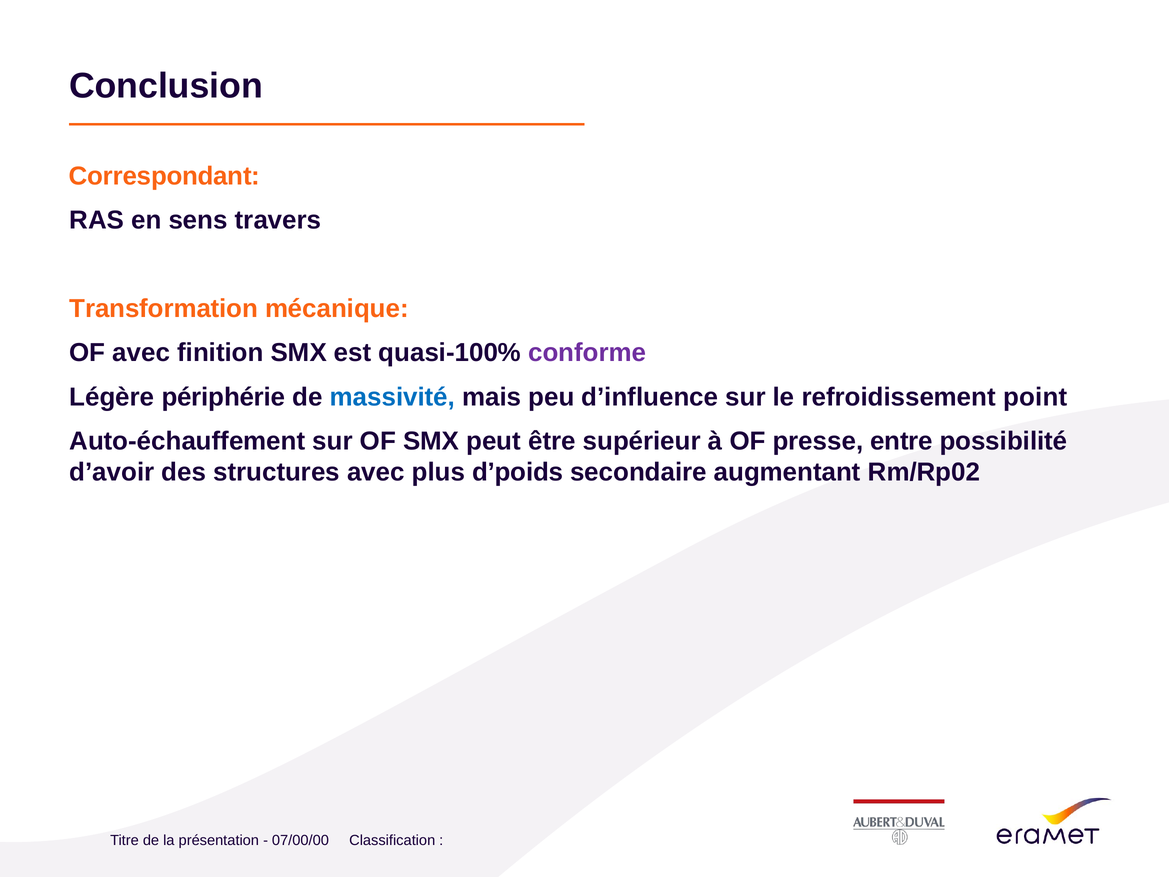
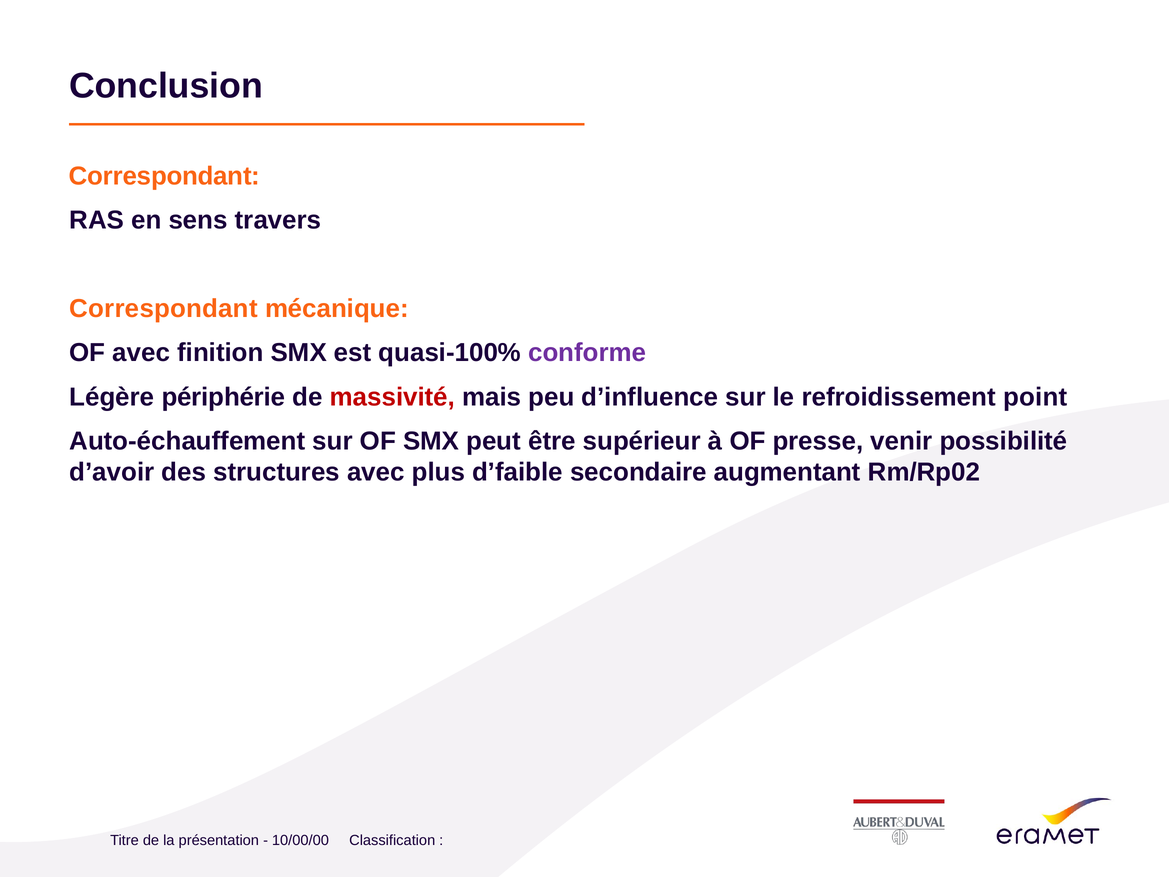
Transformation: Transformation -> Correspondant (164, 309)
massivité colour: blue -> red (392, 397)
entre: entre -> venir (901, 441)
d’poids: d’poids -> d’faible (518, 472)
07/00/00: 07/00/00 -> 10/00/00 (300, 840)
